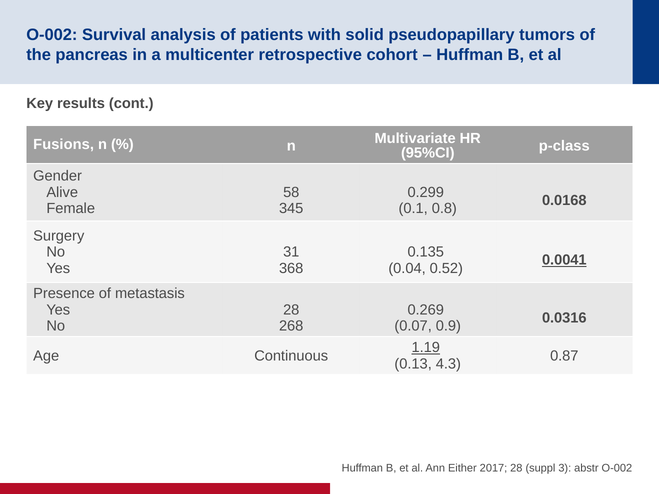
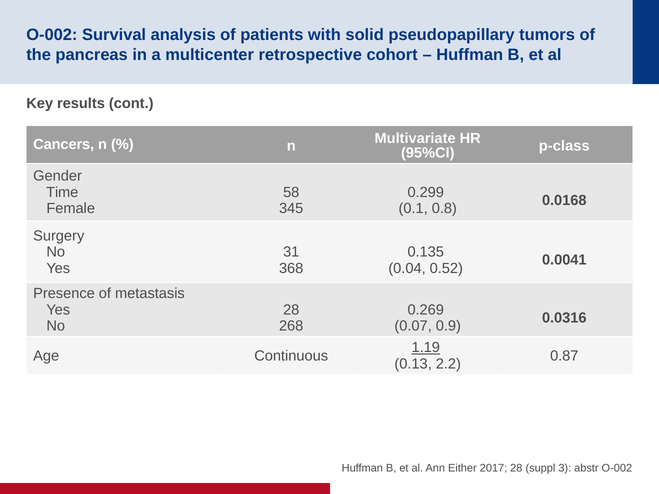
Fusions: Fusions -> Cancers (64, 144)
Alive: Alive -> Time (62, 193)
0.0041 underline: present -> none (564, 260)
4.3: 4.3 -> 2.2 (448, 364)
